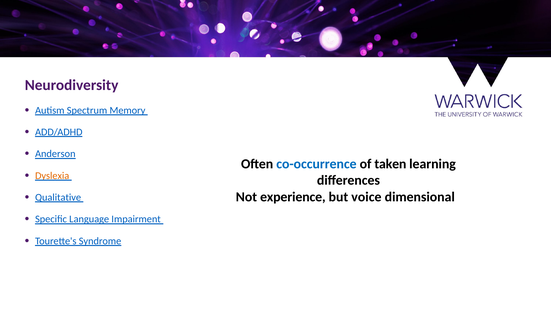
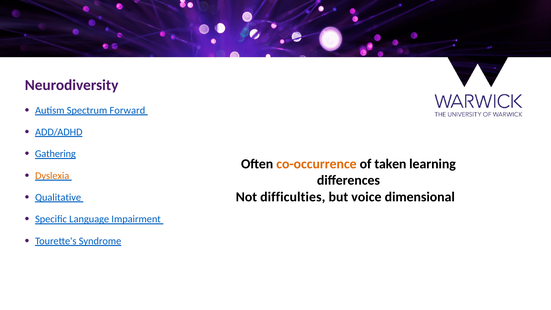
Memory: Memory -> Forward (127, 110)
Anderson: Anderson -> Gathering (55, 154)
co-occurrence colour: blue -> orange (316, 164)
experience: experience -> difficulties (293, 197)
